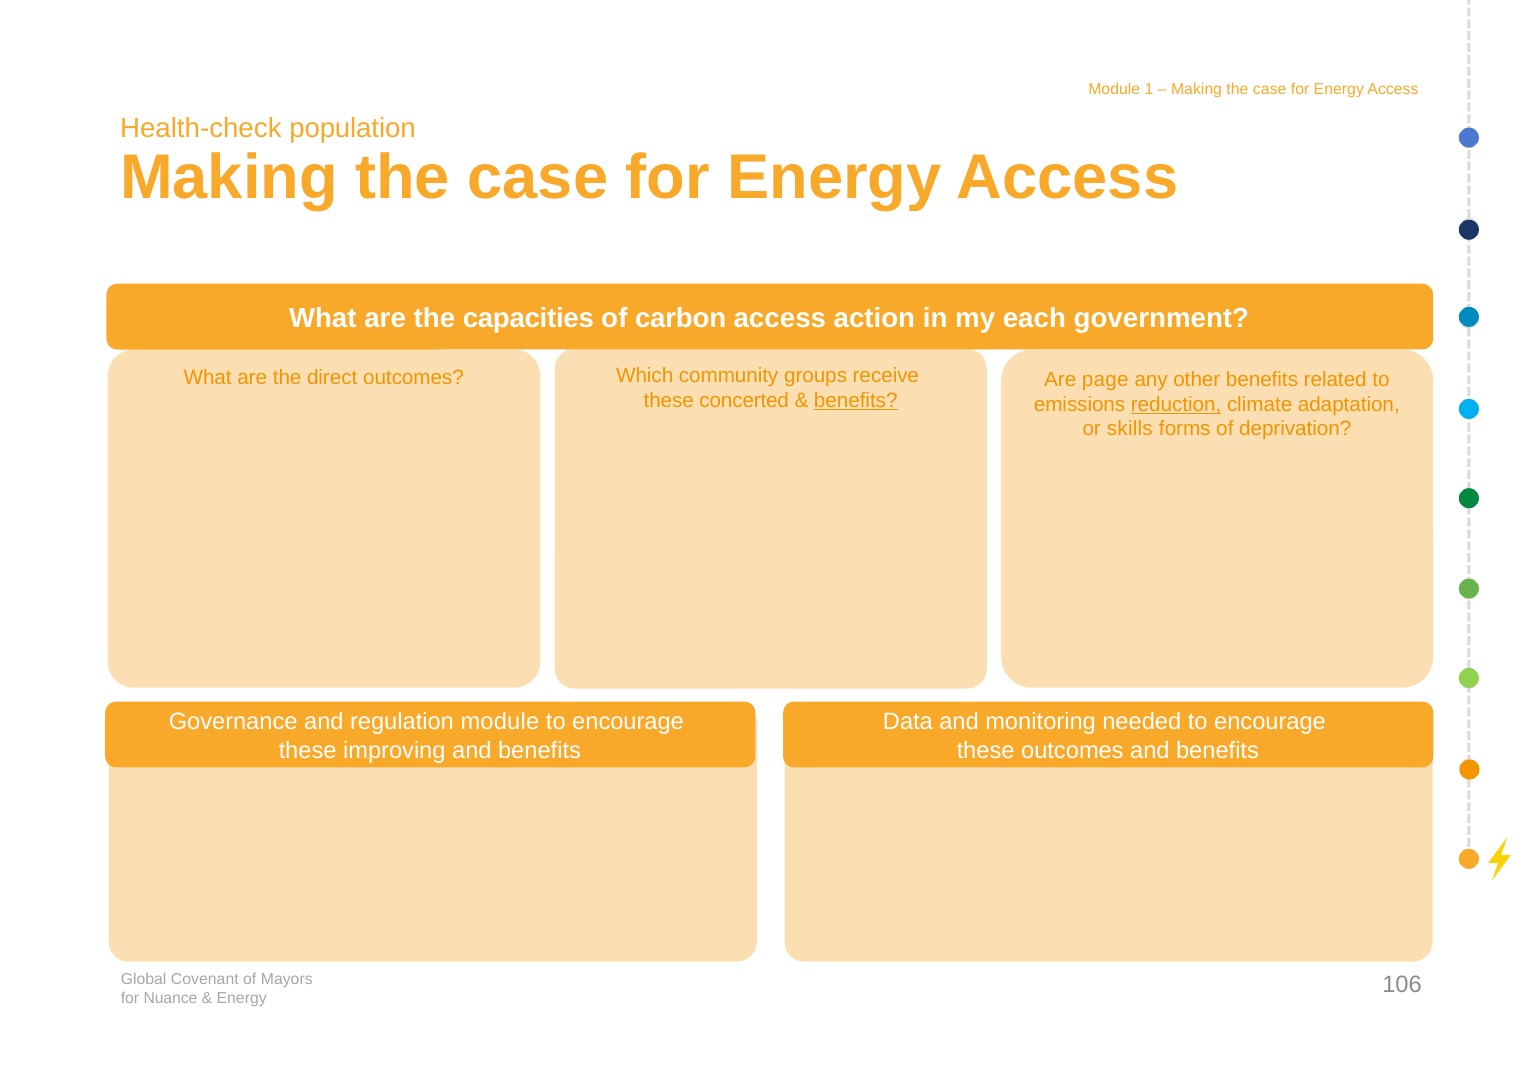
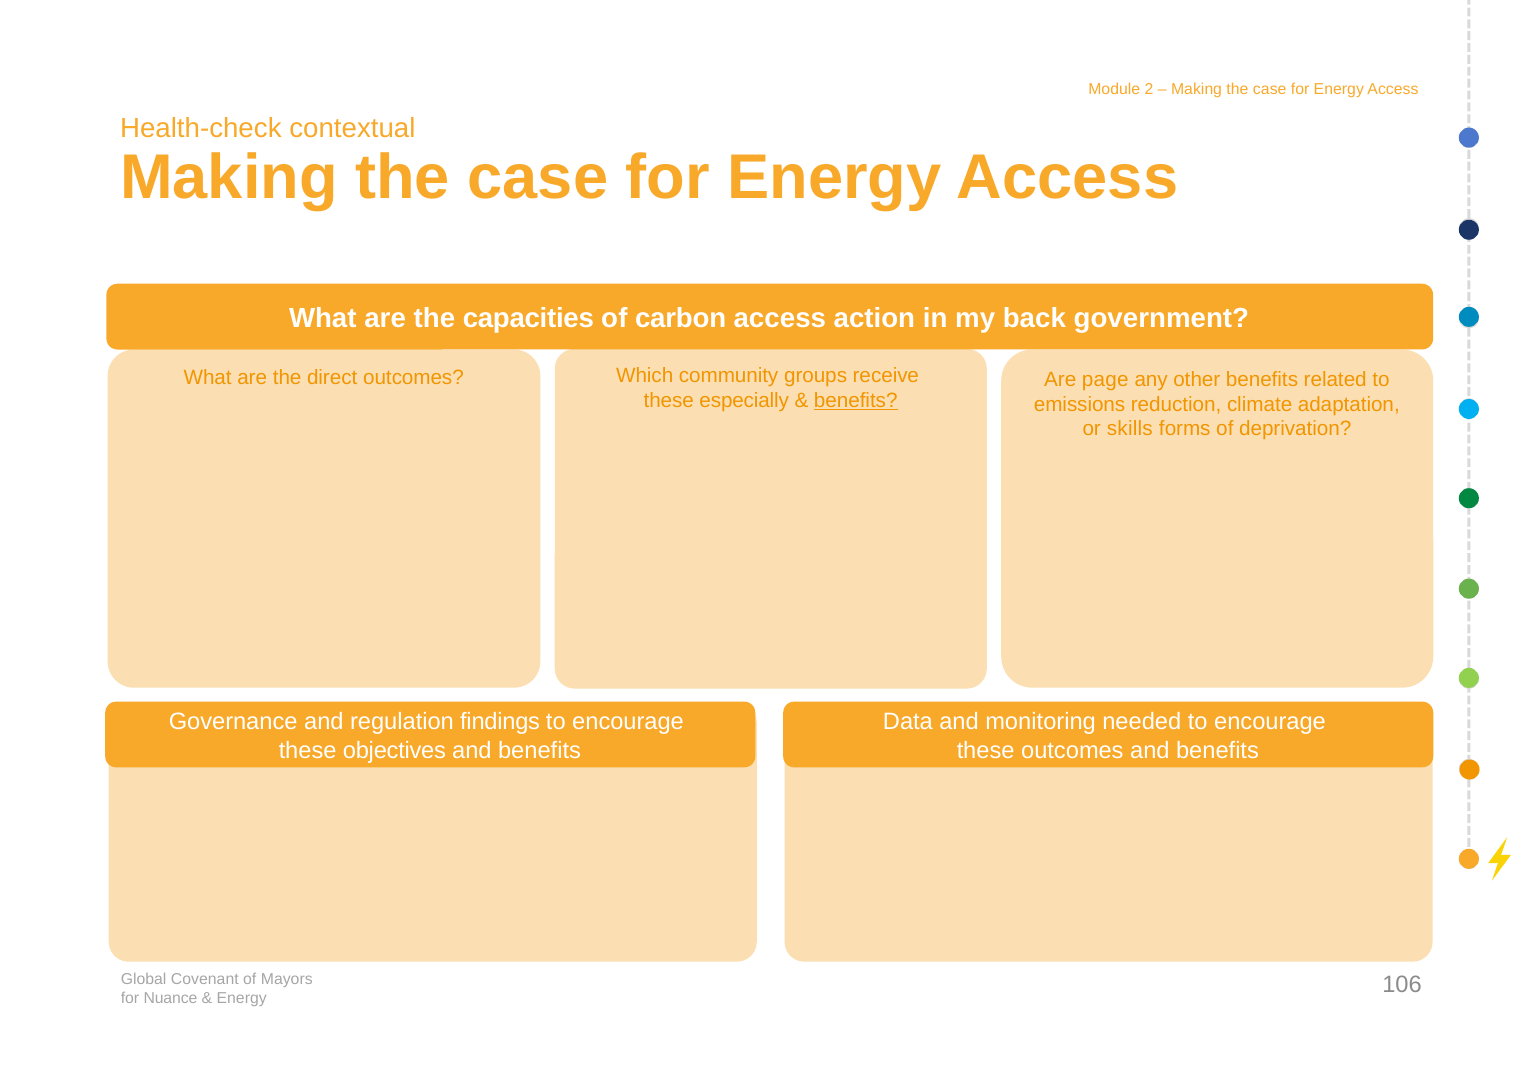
1: 1 -> 2 (1149, 89)
population: population -> contextual (352, 128)
each: each -> back (1034, 319)
concerted: concerted -> especially (744, 400)
reduction underline: present -> none (1176, 404)
regulation module: module -> findings (500, 722)
improving: improving -> objectives (394, 750)
